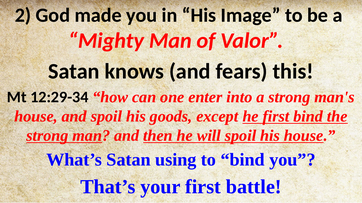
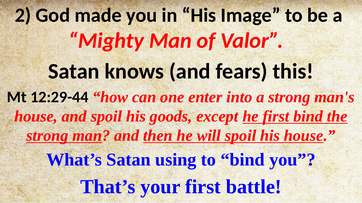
12:29-34: 12:29-34 -> 12:29-44 (59, 97)
